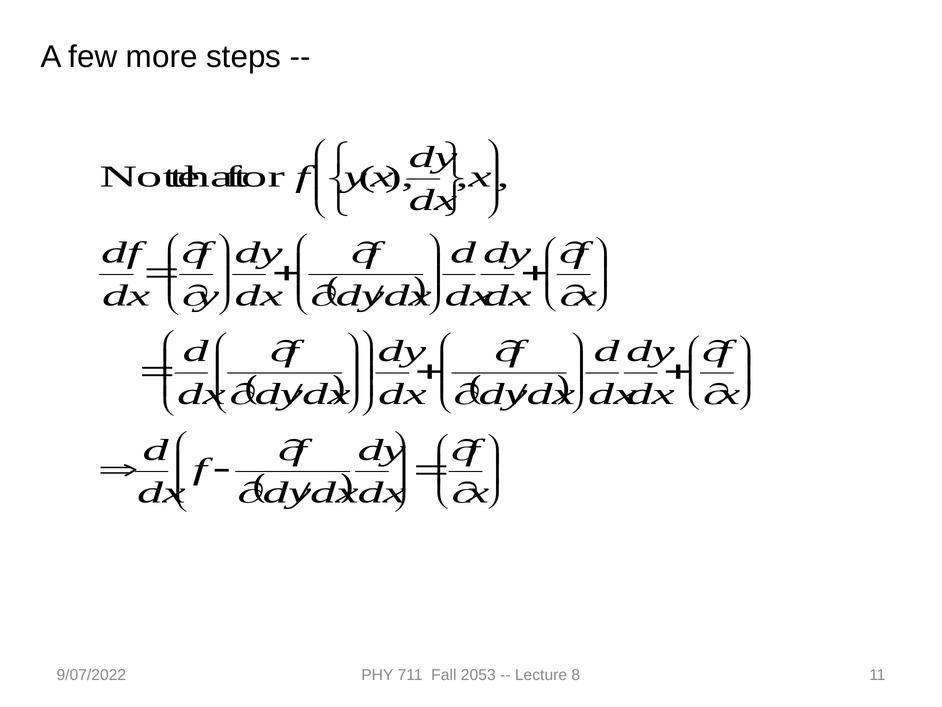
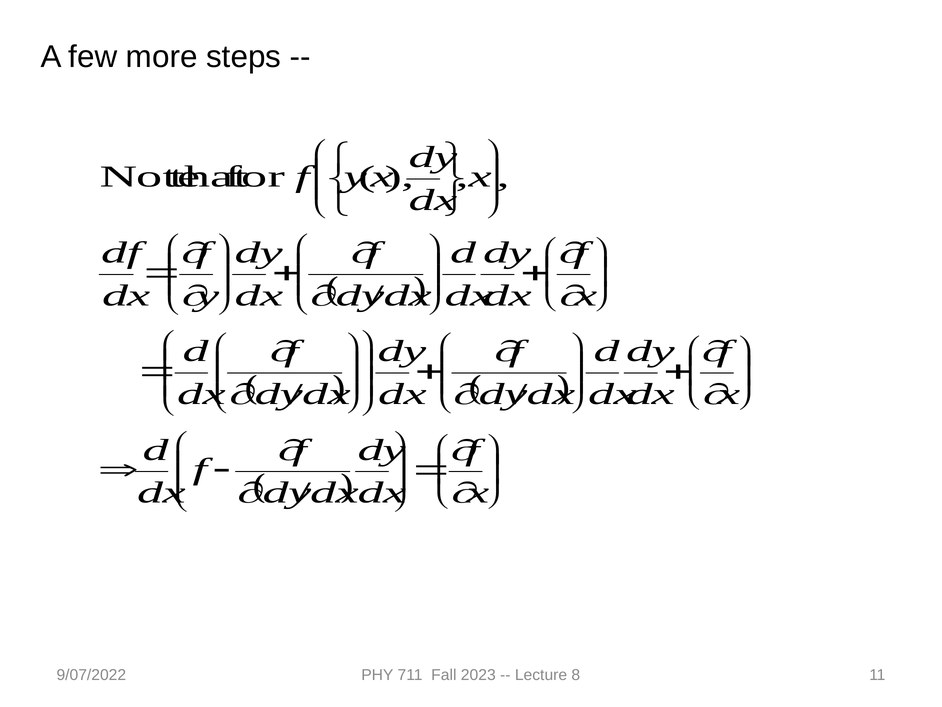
2053: 2053 -> 2023 (478, 675)
